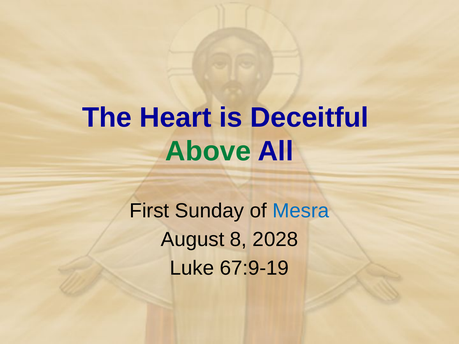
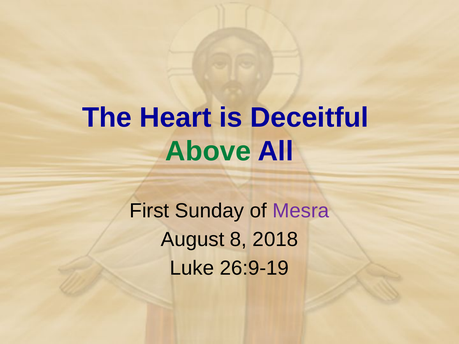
Mesra colour: blue -> purple (301, 211)
2028: 2028 -> 2018 (275, 240)
67:9-19: 67:9-19 -> 26:9-19 (254, 268)
